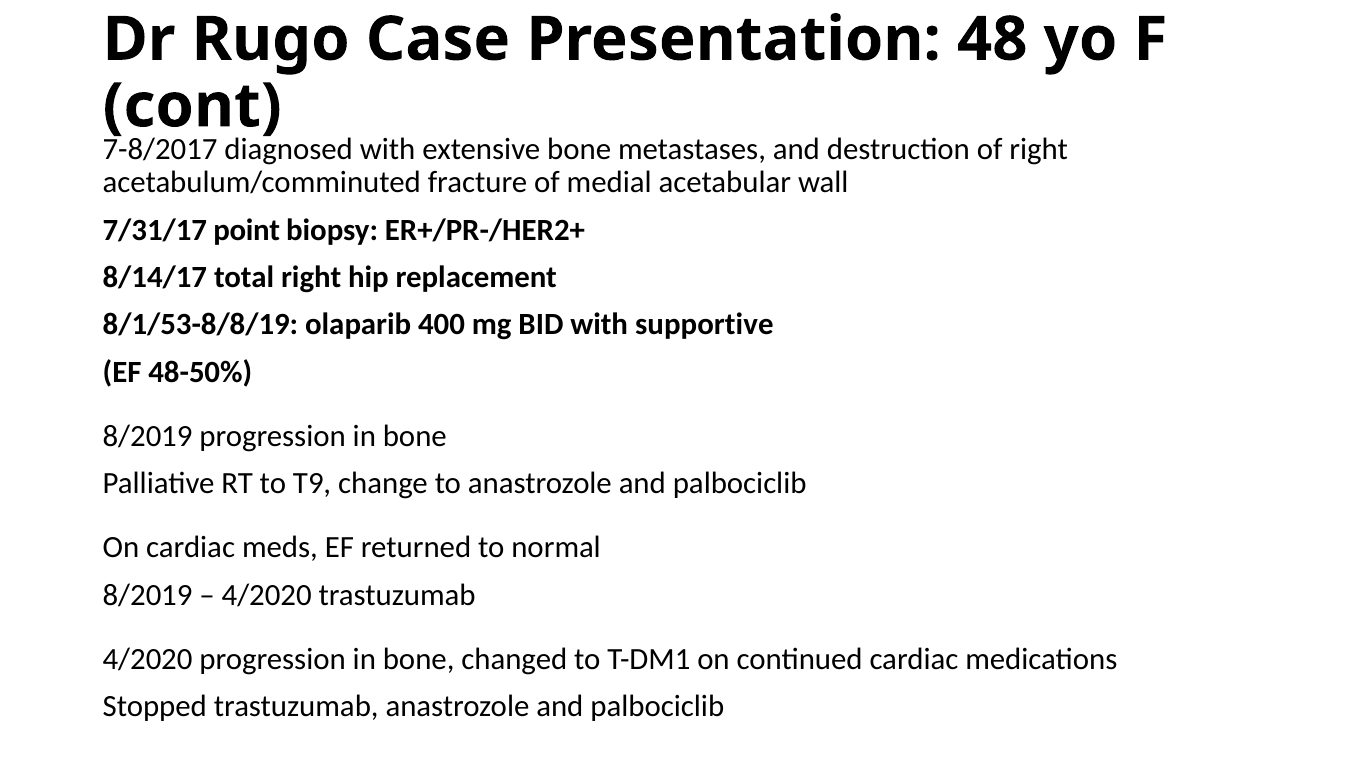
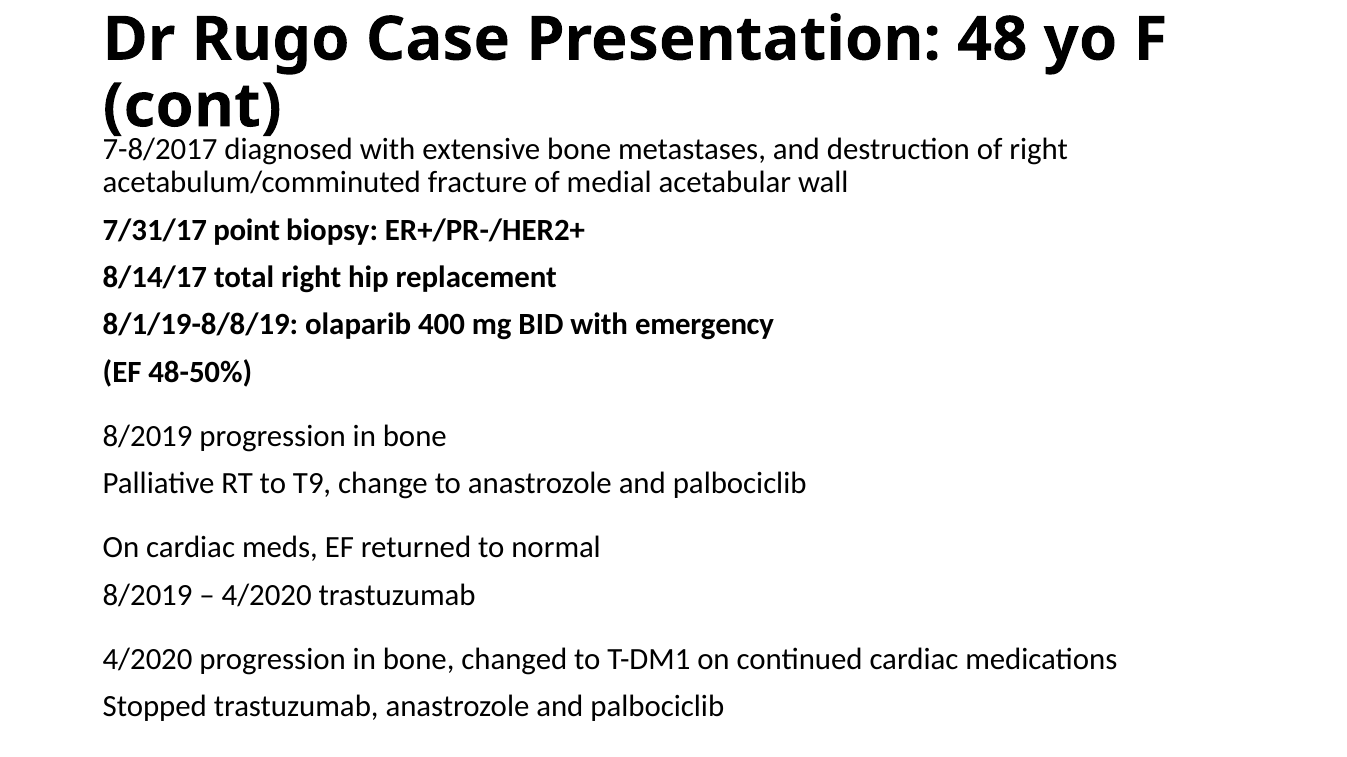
8/1/53-8/8/19: 8/1/53-8/8/19 -> 8/1/19-8/8/19 (200, 325)
supportive: supportive -> emergency (704, 325)
